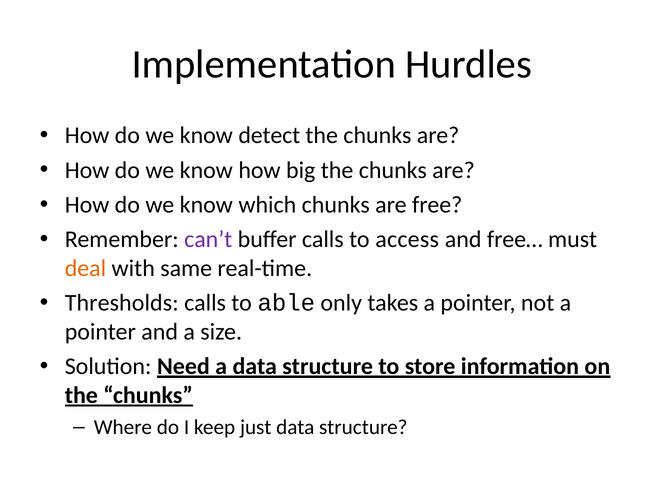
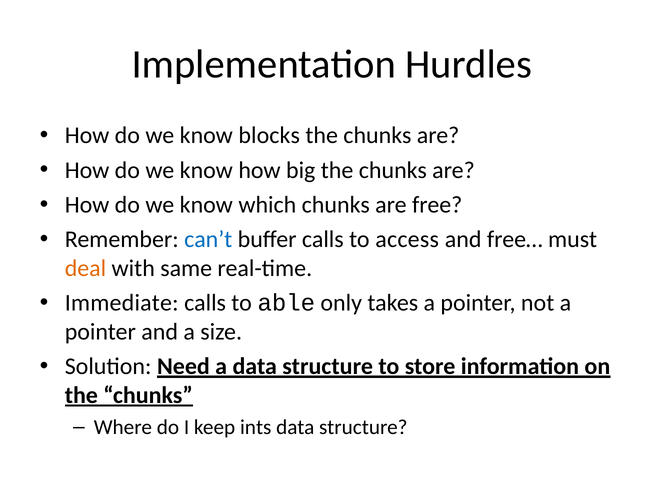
detect: detect -> blocks (269, 136)
can’t colour: purple -> blue (208, 240)
Thresholds: Thresholds -> Immediate (122, 303)
just: just -> ints (256, 427)
